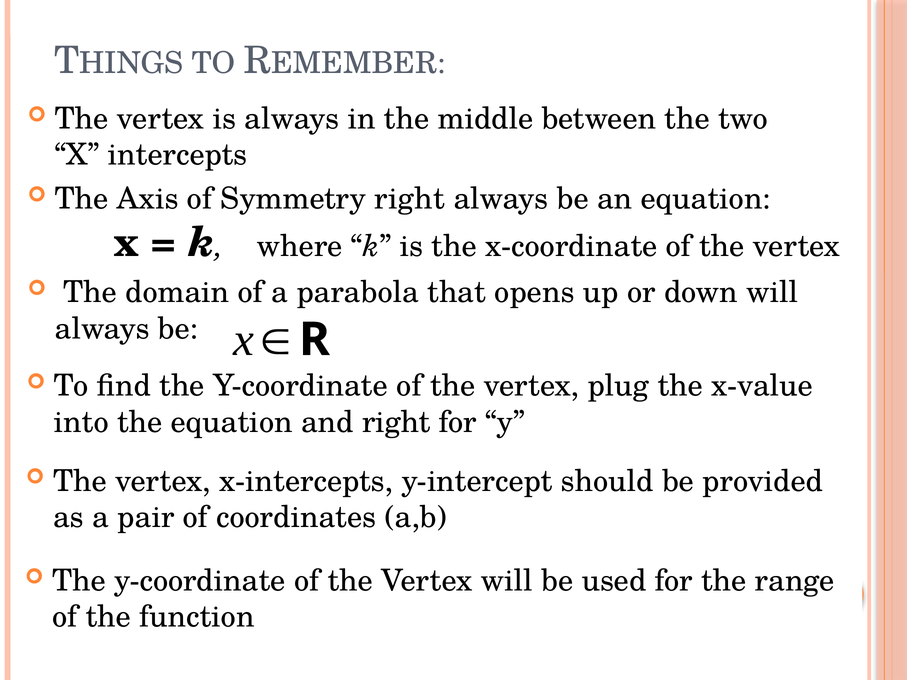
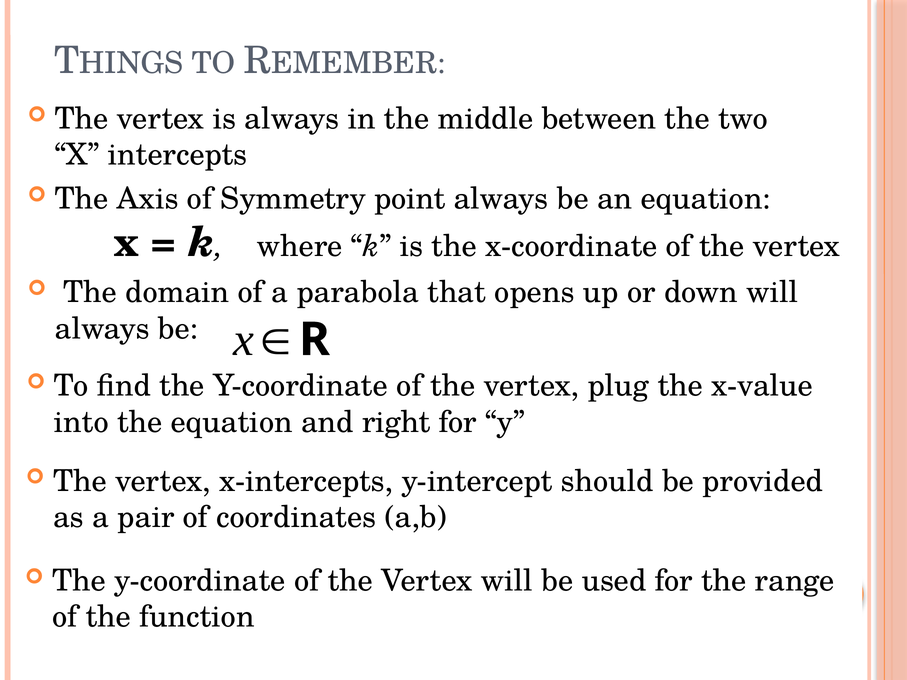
Symmetry right: right -> point (410, 199)
